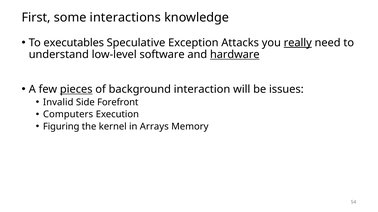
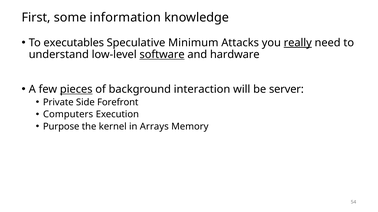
interactions: interactions -> information (125, 18)
Exception: Exception -> Minimum (193, 43)
software underline: none -> present (162, 55)
hardware underline: present -> none (235, 55)
issues: issues -> server (286, 90)
Invalid: Invalid -> Private (58, 103)
Figuring: Figuring -> Purpose (61, 127)
